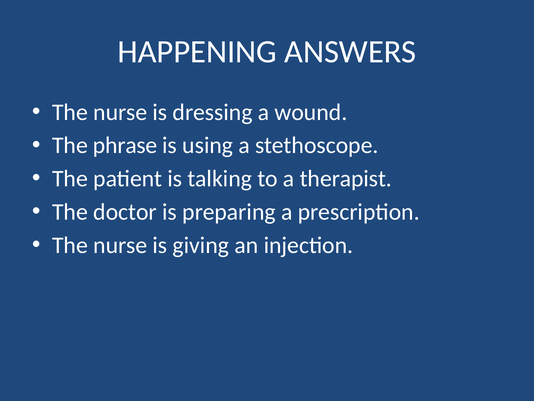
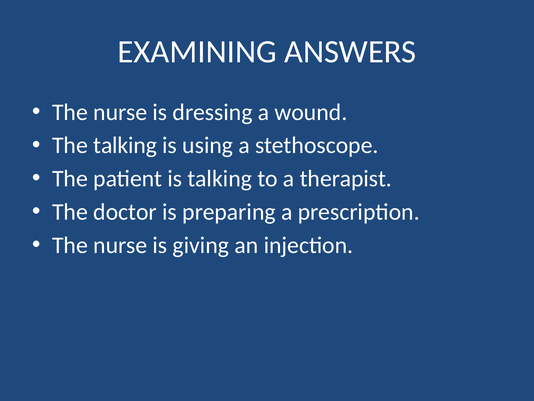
HAPPENING: HAPPENING -> EXAMINING (197, 52)
The phrase: phrase -> talking (125, 145)
